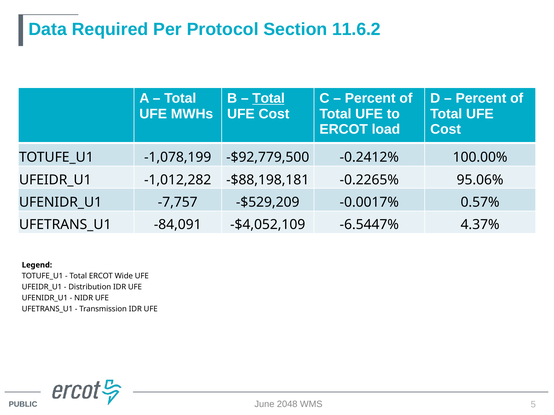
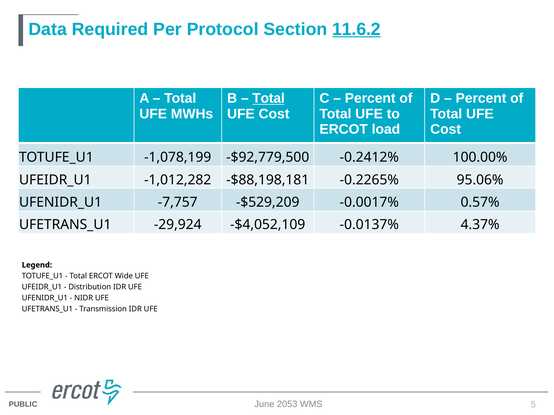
11.6.2 underline: none -> present (356, 29)
-84,091: -84,091 -> -29,924 (178, 225)
-6.5447%: -6.5447% -> -0.0137% (369, 225)
2048: 2048 -> 2053 (287, 405)
